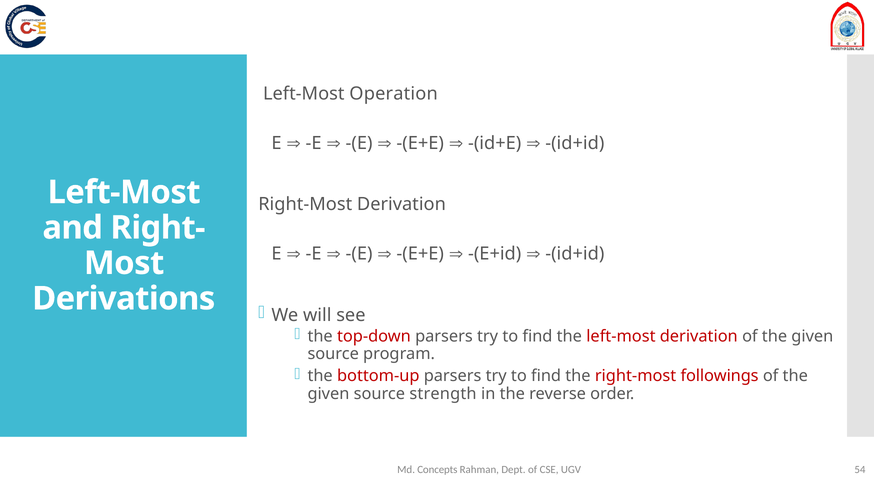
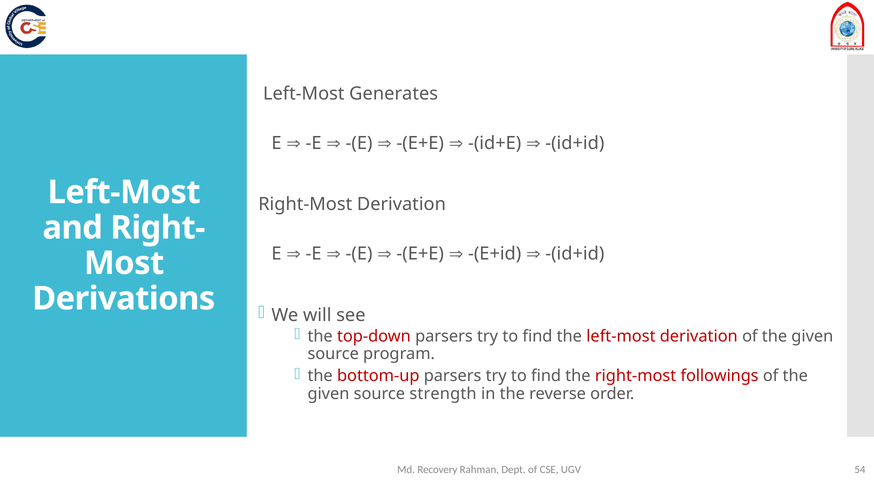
Operation: Operation -> Generates (394, 94)
Concepts: Concepts -> Recovery (437, 469)
